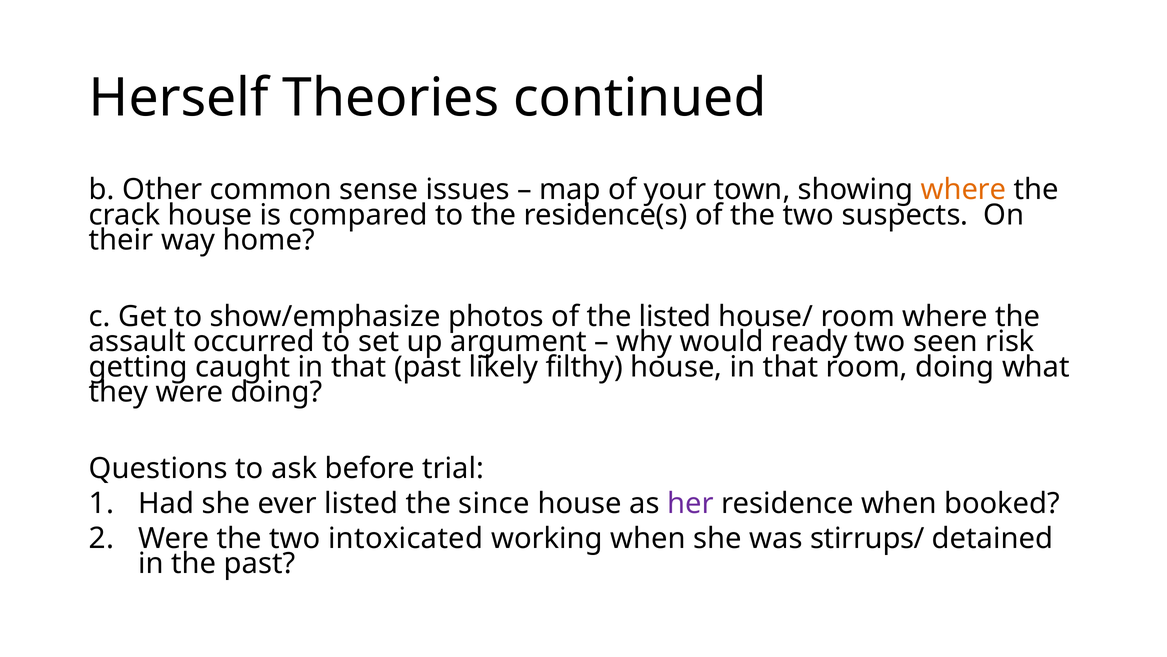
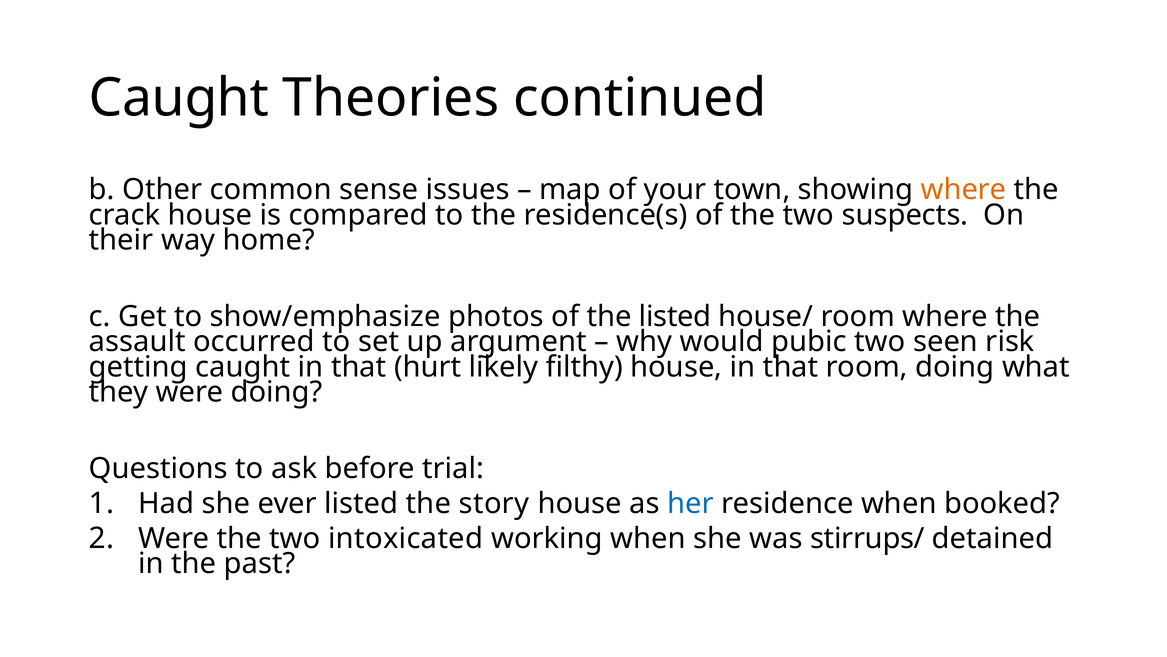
Herself: Herself -> Caught (179, 98)
ready: ready -> pubic (809, 341)
that past: past -> hurt (428, 367)
since: since -> story (494, 503)
her colour: purple -> blue (690, 503)
